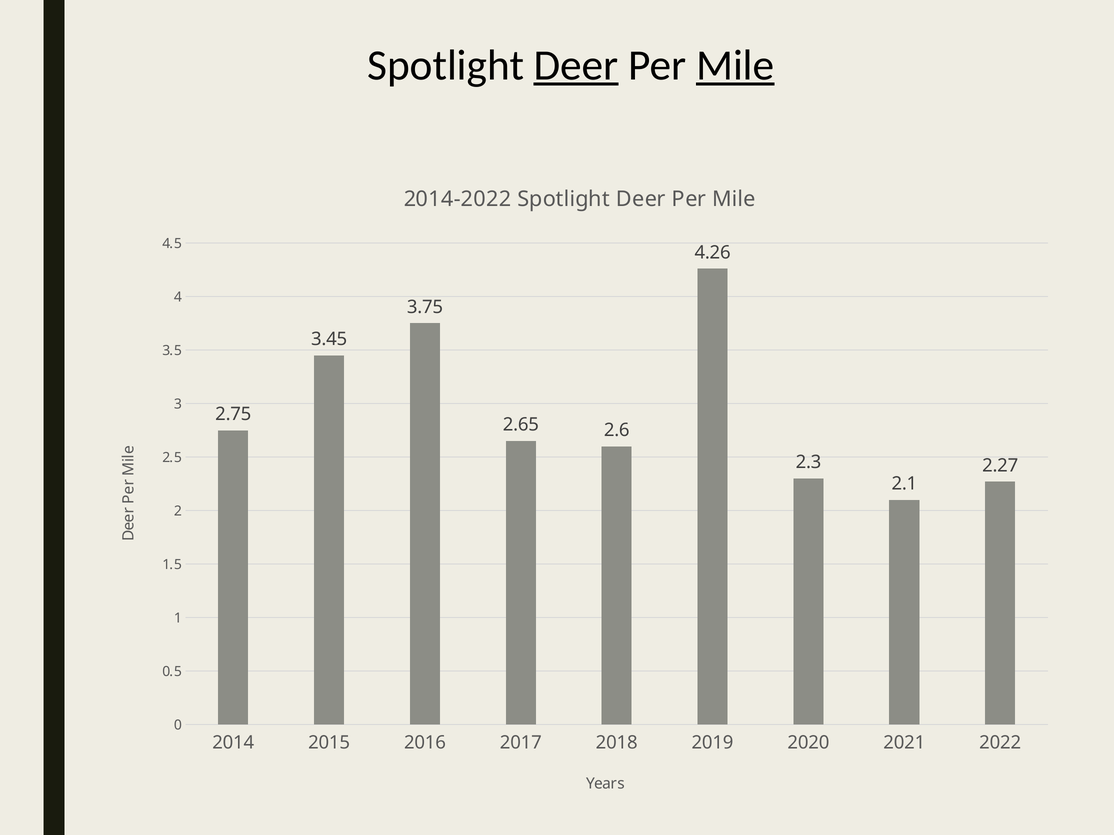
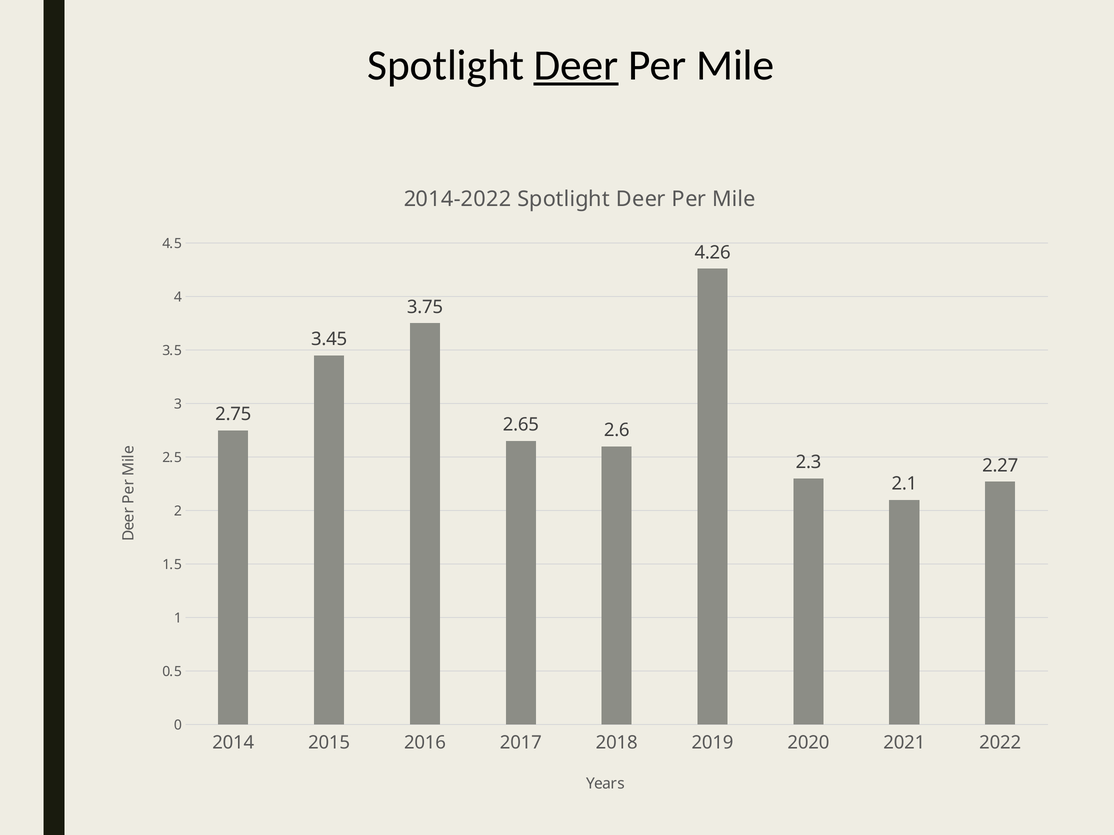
Mile underline: present -> none (735, 65)
